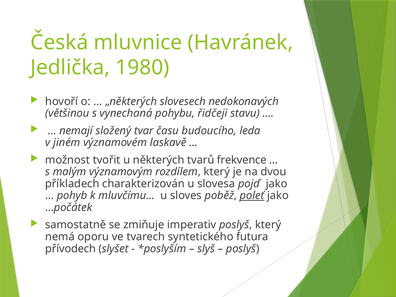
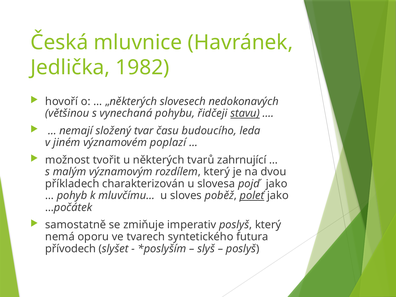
1980: 1980 -> 1982 (142, 67)
stavu underline: none -> present (245, 113)
laskavě: laskavě -> poplazí (168, 143)
frekvence: frekvence -> zahrnující (242, 160)
